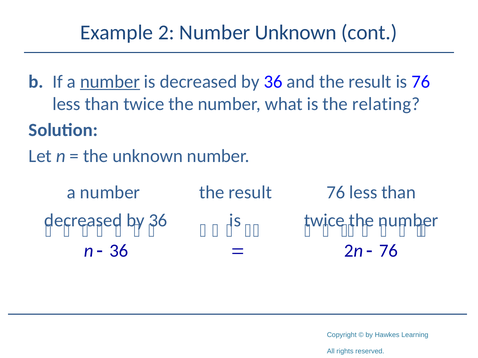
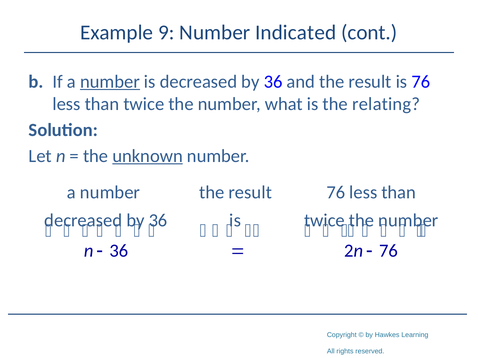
Example 2: 2 -> 9 (166, 33)
Number Unknown: Unknown -> Indicated (296, 33)
unknown underline: none -> present (148, 156)
